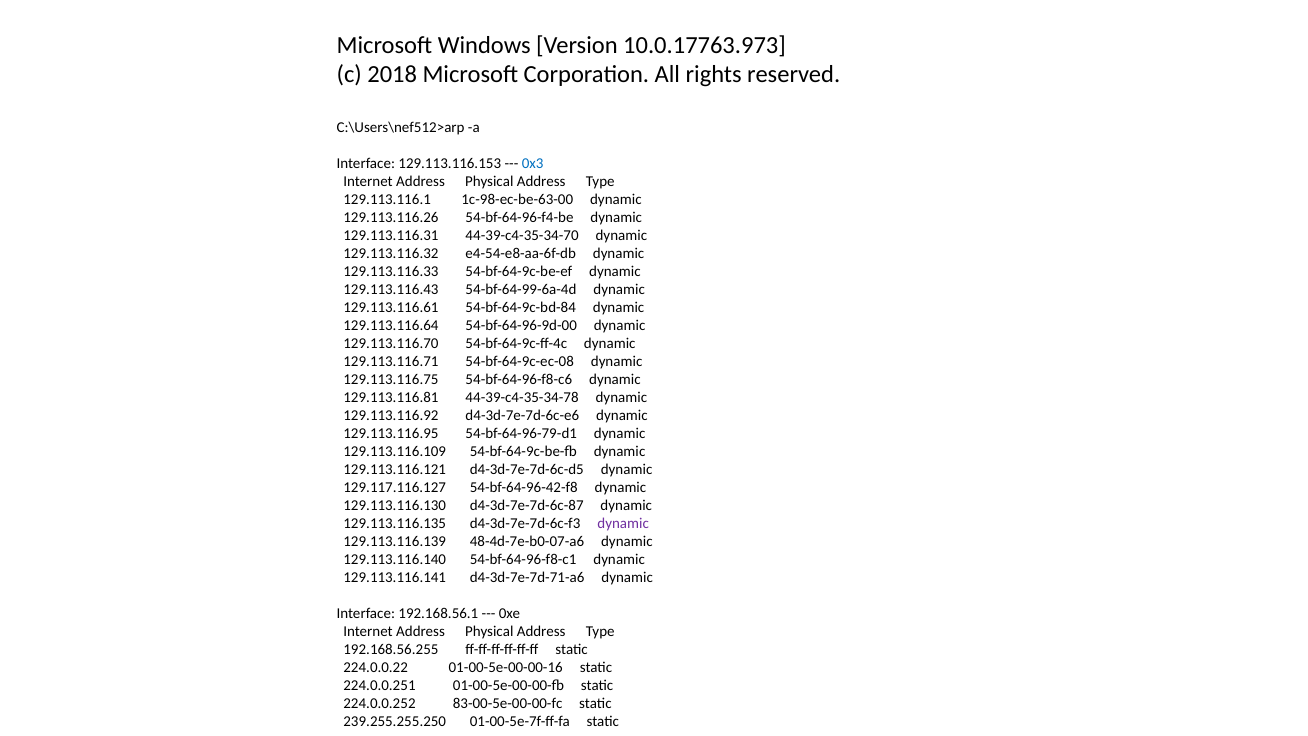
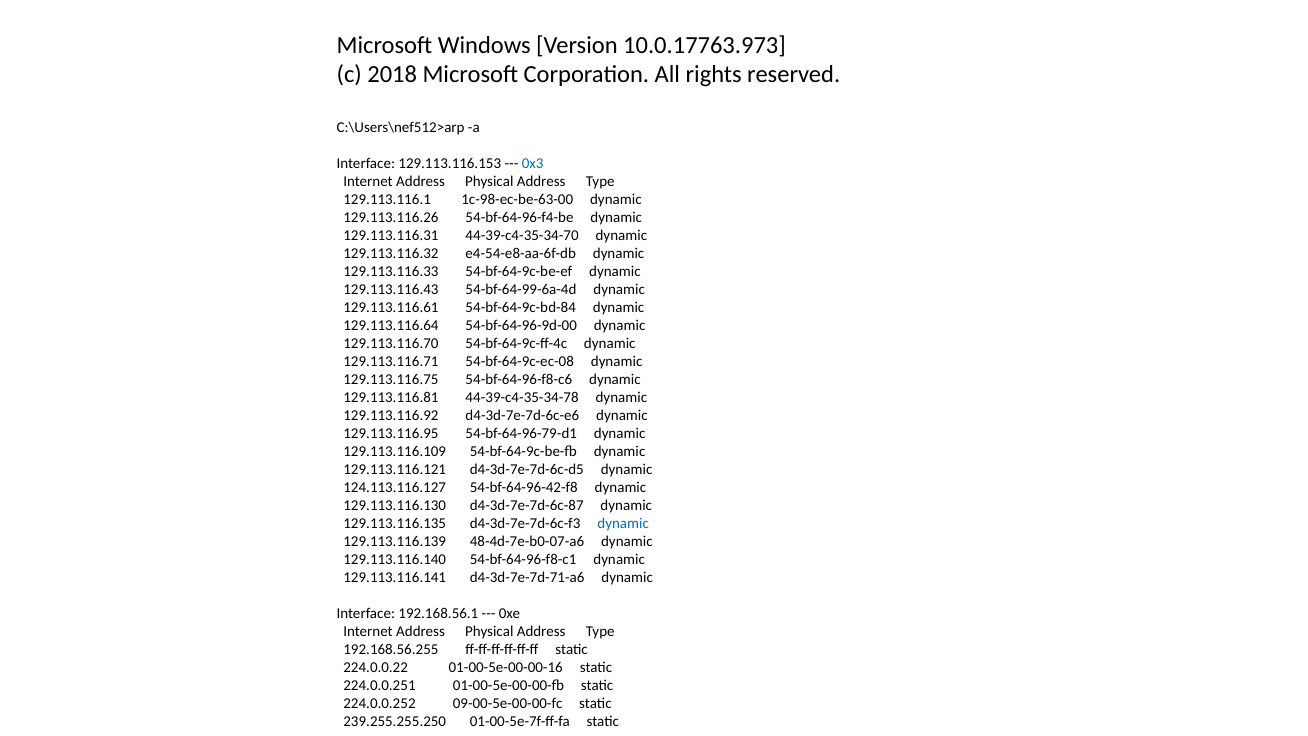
129.117.116.127: 129.117.116.127 -> 124.113.116.127 (395, 487)
dynamic colour: purple -> blue (623, 523)
83-00-5e-00-00-fc: 83-00-5e-00-00-fc -> 09-00-5e-00-00-fc (508, 703)
